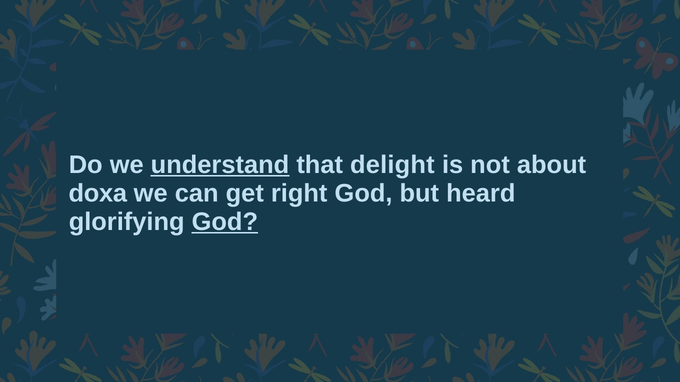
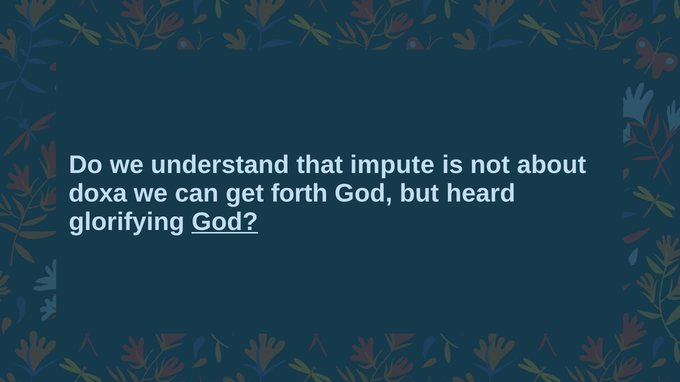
understand underline: present -> none (220, 165)
delight: delight -> impute (392, 165)
right: right -> forth (299, 193)
